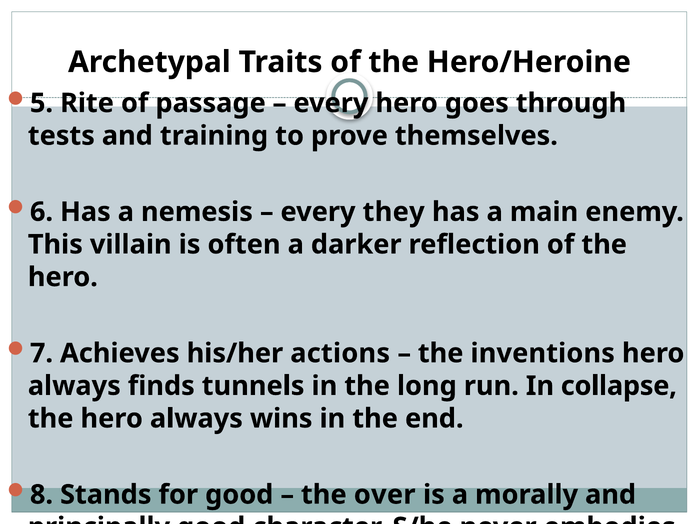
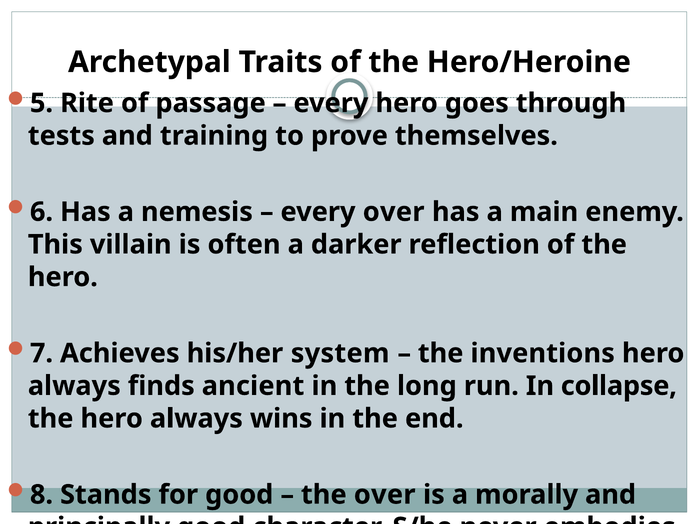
every they: they -> over (394, 212)
actions: actions -> system (340, 353)
tunnels: tunnels -> ancient (253, 386)
